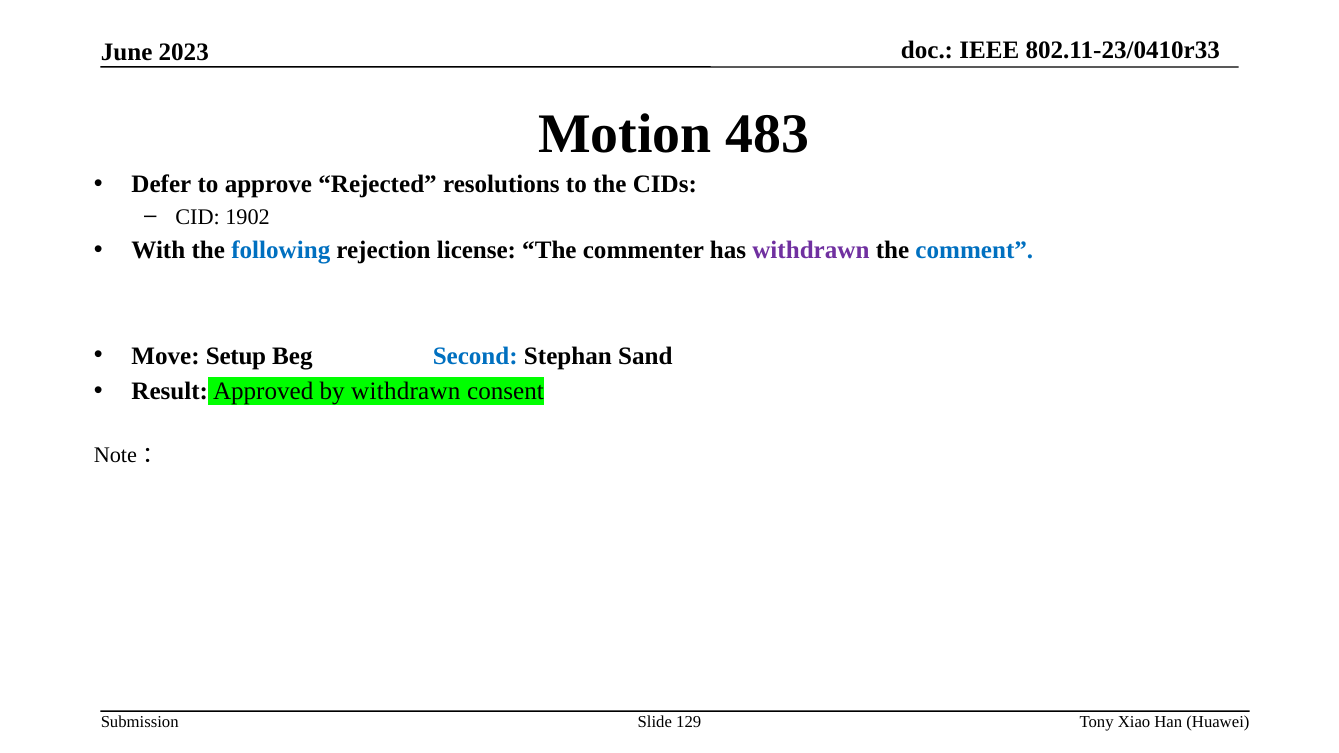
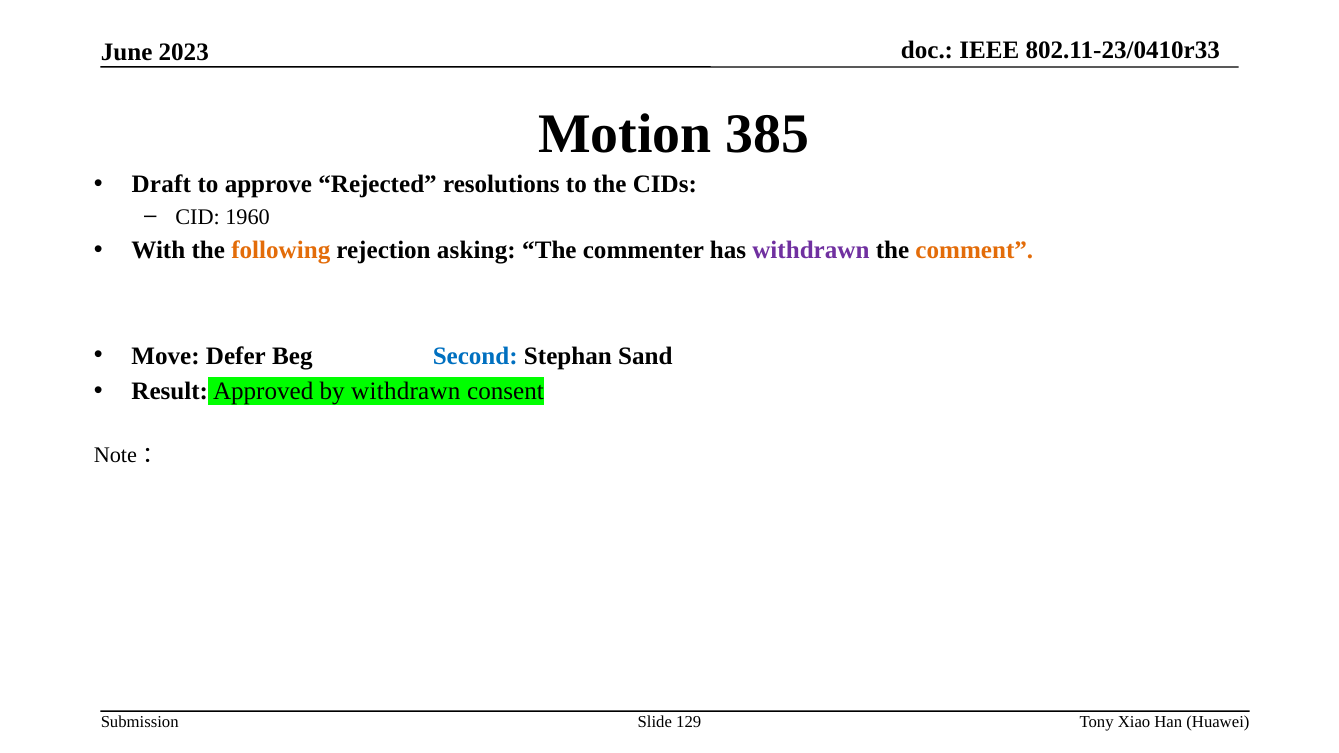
483: 483 -> 385 (767, 134)
Defer: Defer -> Draft (161, 184)
1902: 1902 -> 1960 (248, 217)
following colour: blue -> orange (281, 251)
license: license -> asking (476, 251)
comment colour: blue -> orange (974, 251)
Setup: Setup -> Defer (236, 356)
